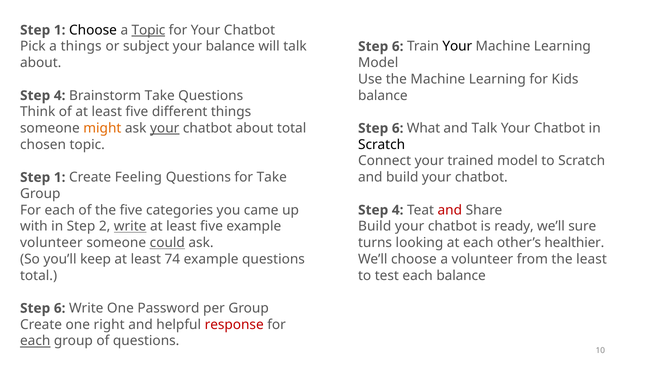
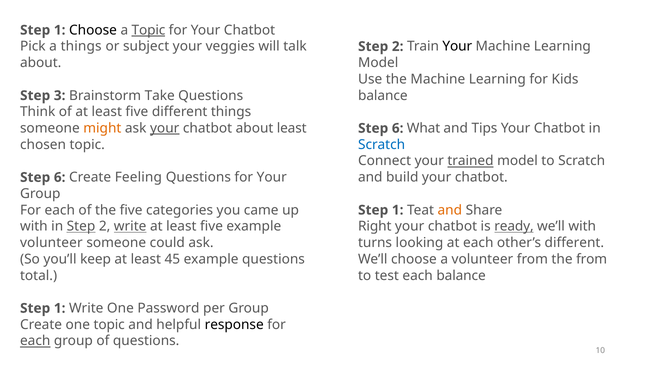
your balance: balance -> veggies (230, 47)
6: 6 -> 2 (398, 47)
4: 4 -> 3 (60, 96)
about total: total -> least (292, 128)
and Talk: Talk -> Tips (484, 128)
Scratch colour: black -> blue (382, 145)
trained underline: none -> present (471, 161)
1: 1 -> 6 (60, 178)
Questions for Take: Take -> Your (272, 178)
4: 4 -> 1 (398, 210)
and colour: red -> orange (450, 210)
Step underline: none -> present (81, 227)
Build: Build -> Right (375, 227)
ready underline: none -> present (514, 227)
we’ll sure: sure -> with (582, 227)
could underline: present -> none (167, 243)
other’s healthier: healthier -> different (574, 243)
74: 74 -> 45 (172, 259)
the least: least -> from (592, 259)
6: 6 -> 1 (60, 309)
one right: right -> topic (109, 325)
response colour: red -> black (234, 325)
